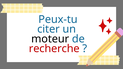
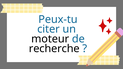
recherche colour: red -> black (54, 49)
